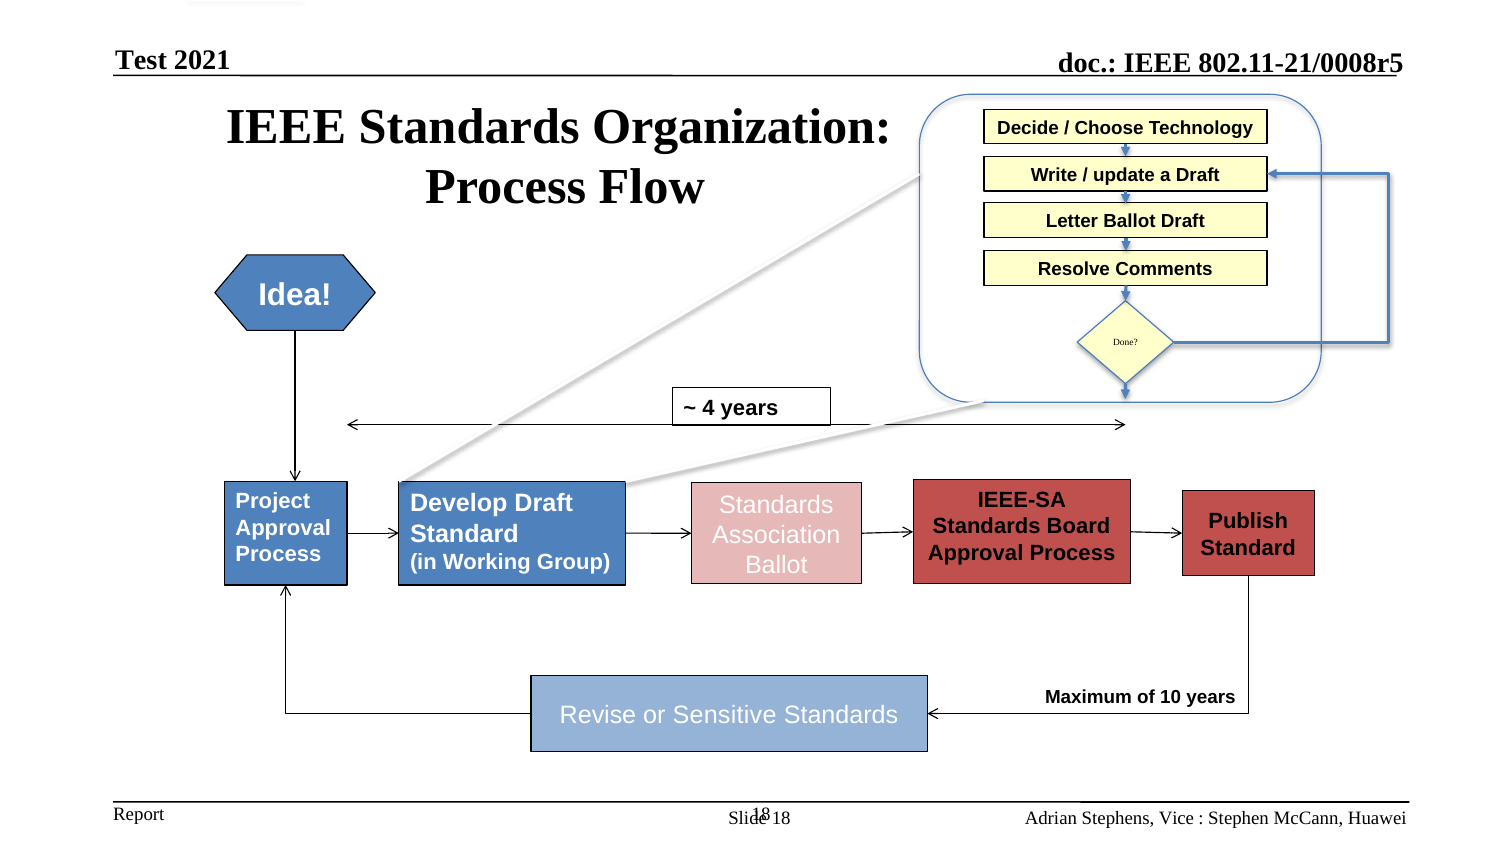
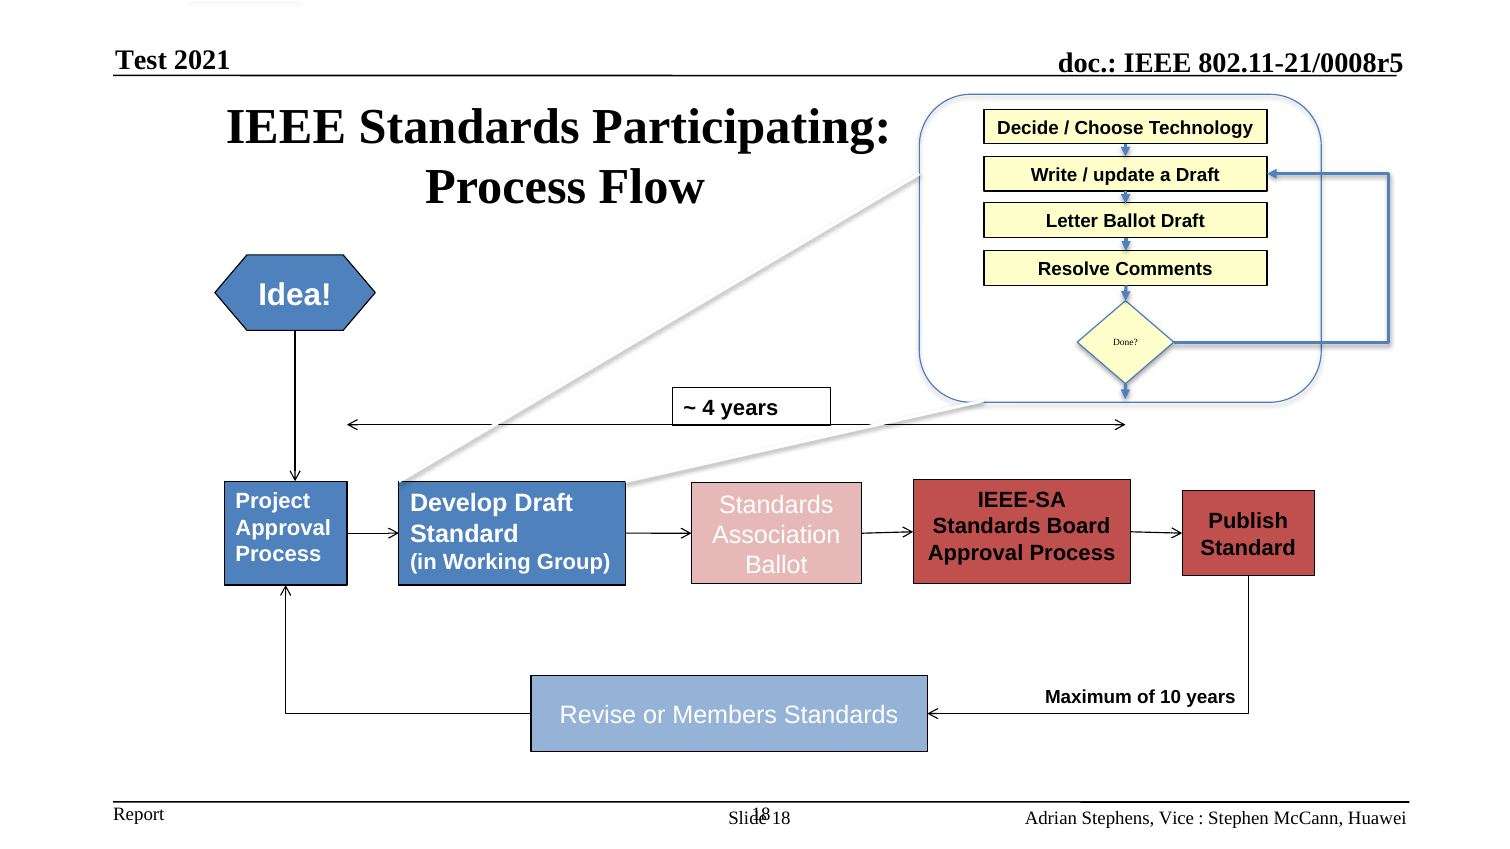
Organization: Organization -> Participating (742, 126)
Sensitive: Sensitive -> Members (725, 716)
